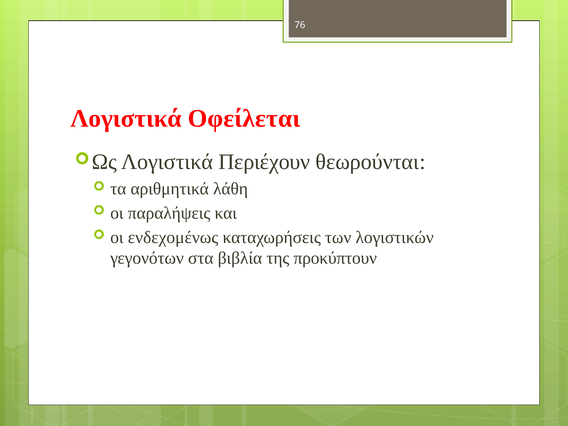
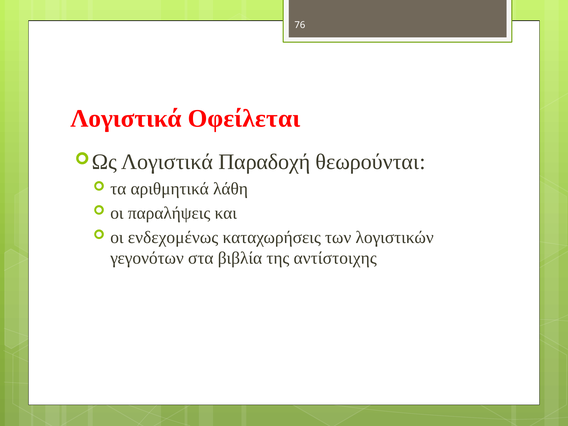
Περιέχουν: Περιέχουν -> Παραδοχή (264, 162)
προκύπτουν: προκύπτουν -> αντίστοιχης (335, 258)
